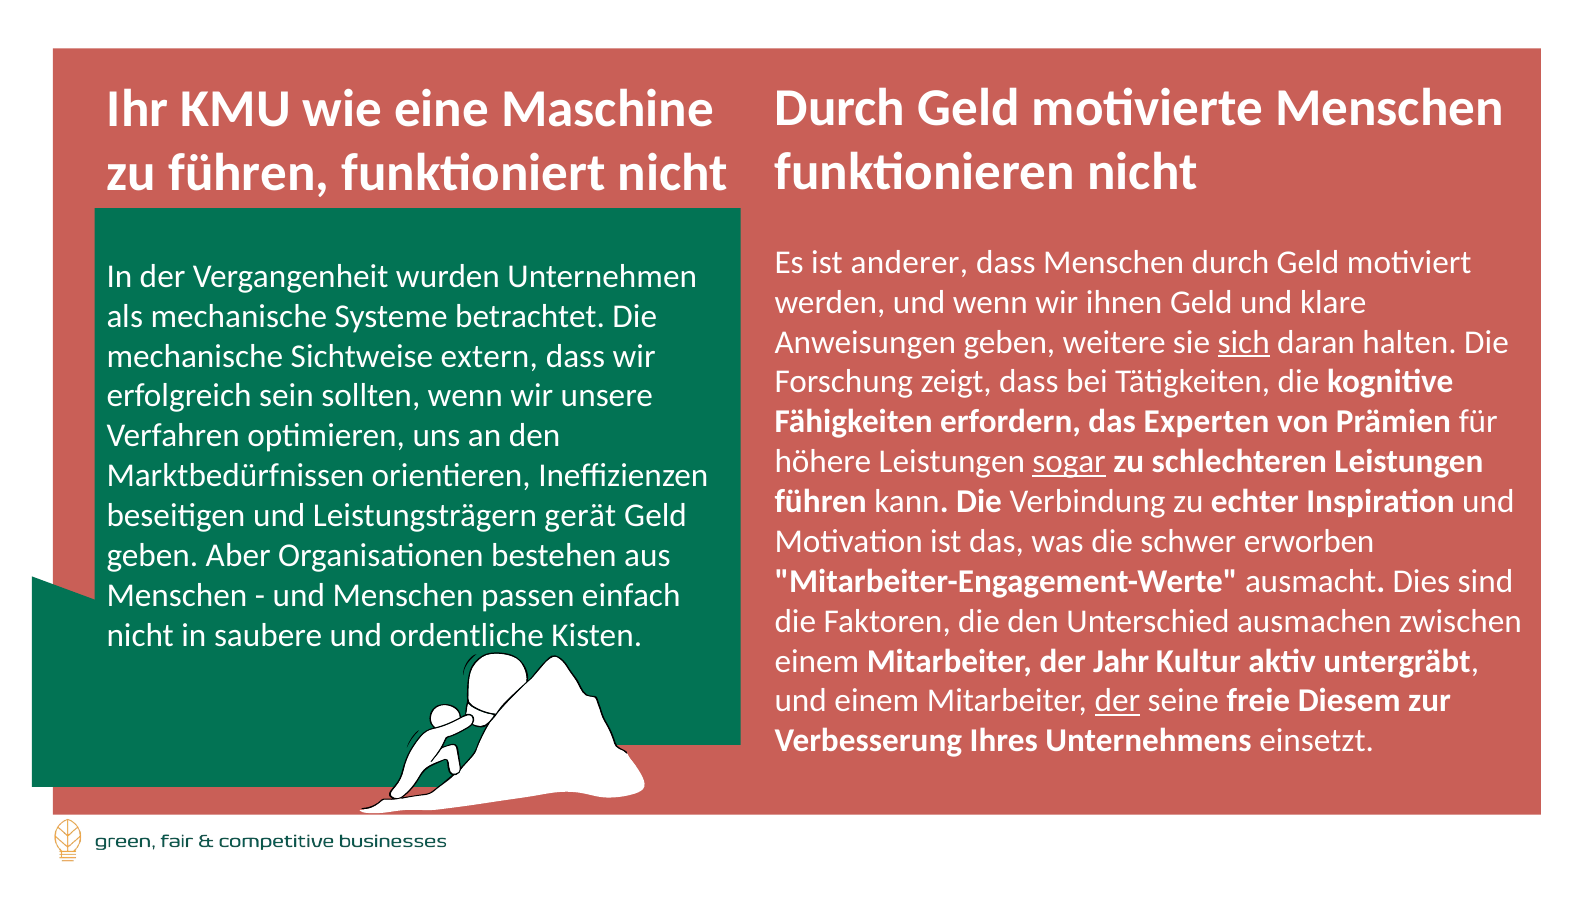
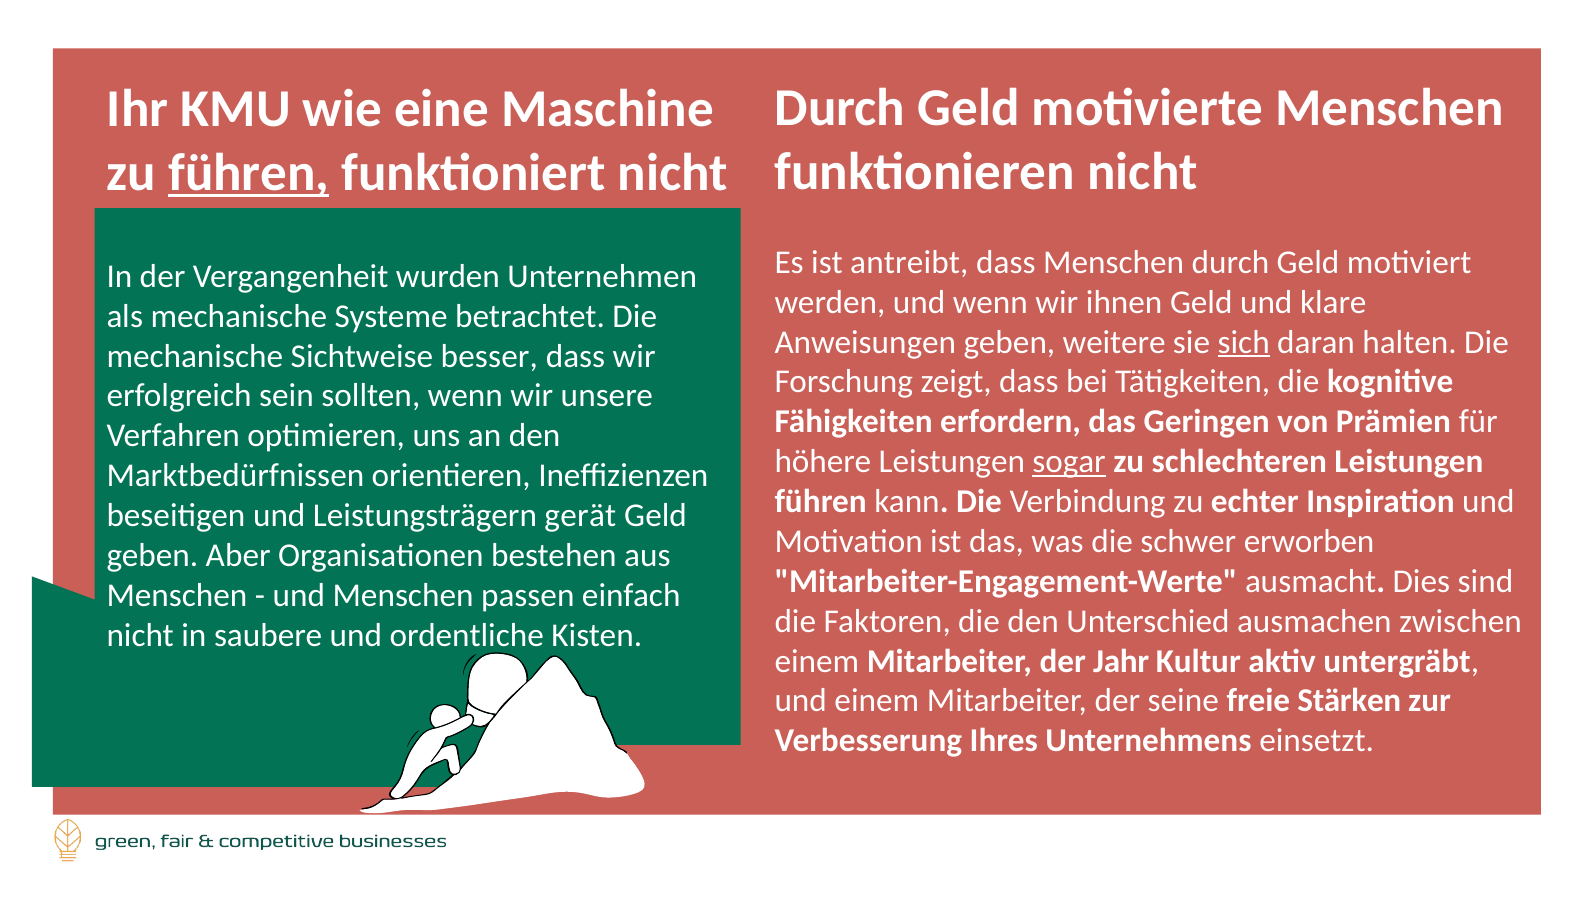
führen underline: none -> present (249, 173)
anderer: anderer -> antreibt (909, 262)
extern: extern -> besser (489, 356)
Experten: Experten -> Geringen (1207, 422)
der underline: present -> none (1117, 701)
Diesem: Diesem -> Stärken (1349, 701)
